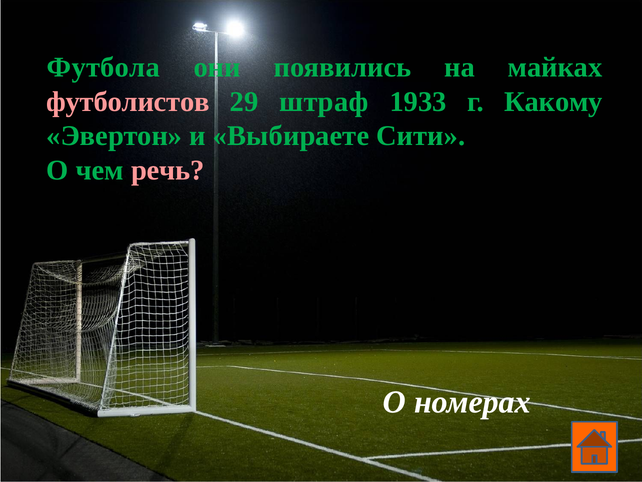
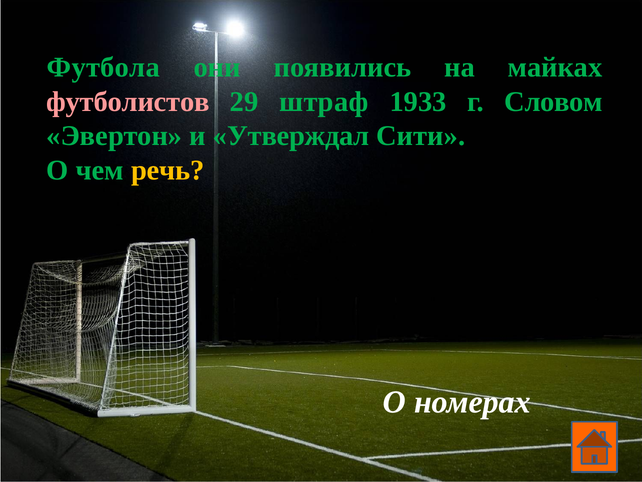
Какому: Какому -> Словом (554, 102)
Выбираете: Выбираете -> Утверждал (291, 136)
речь colour: pink -> yellow (168, 170)
